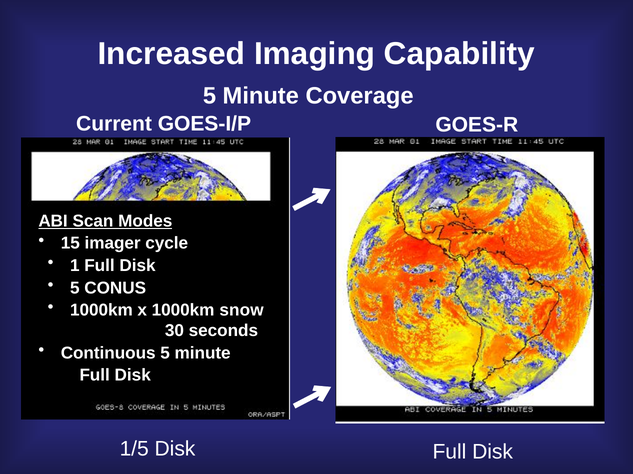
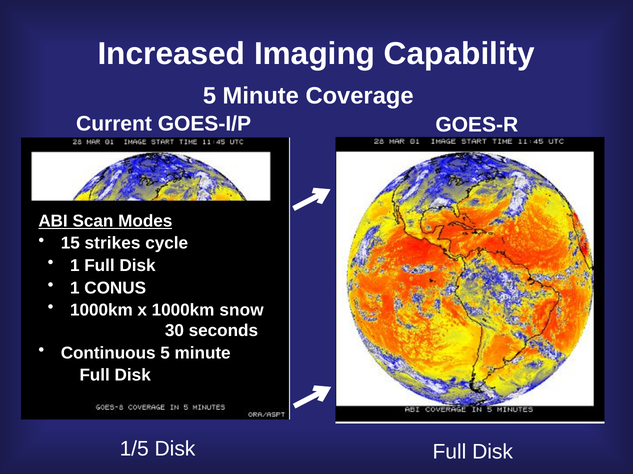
imager: imager -> strikes (113, 244)
5: 5 -> 1 (75, 288)
